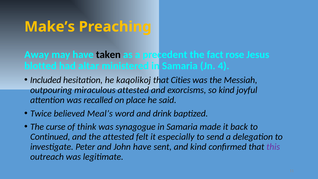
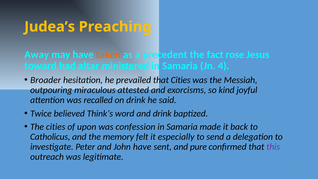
Make’s: Make’s -> Judea’s (50, 27)
taken colour: black -> orange (108, 54)
blotted: blotted -> toward (40, 66)
Included: Included -> Broader (46, 80)
kaqolikoj: kaqolikoj -> prevailed (134, 80)
on place: place -> drink (136, 100)
Meal’s: Meal’s -> Think’s (100, 113)
The curse: curse -> cities (56, 127)
think: think -> upon (87, 127)
synagogue: synagogue -> confession (135, 127)
Continued: Continued -> Catholicus (50, 137)
the attested: attested -> memory (118, 137)
and kind: kind -> pure (198, 147)
